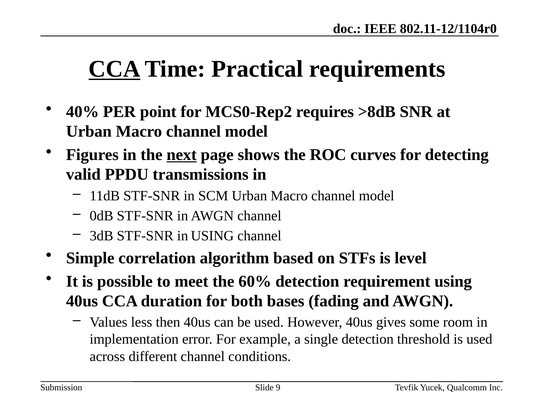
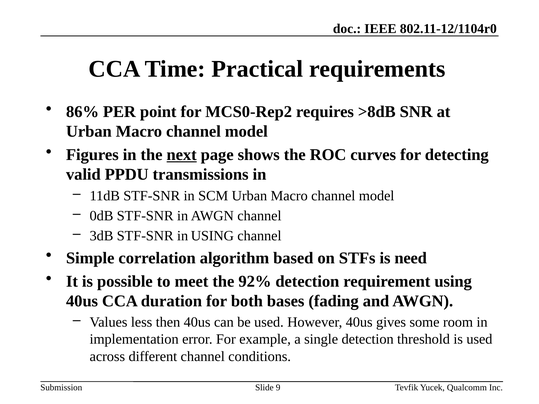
CCA underline: present -> none (115, 69)
40%: 40% -> 86% (83, 112)
level: level -> need (411, 258)
60%: 60% -> 92% (255, 281)
